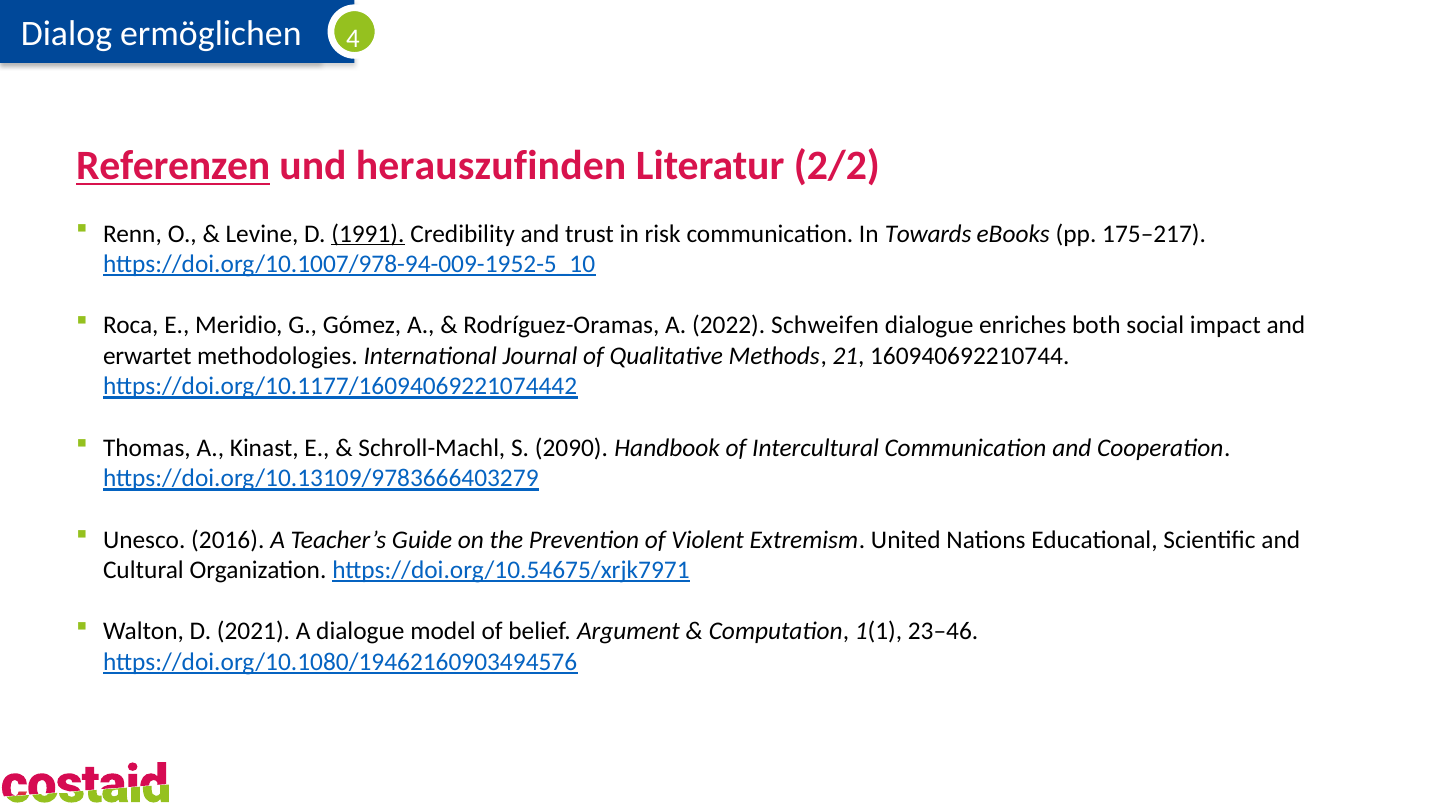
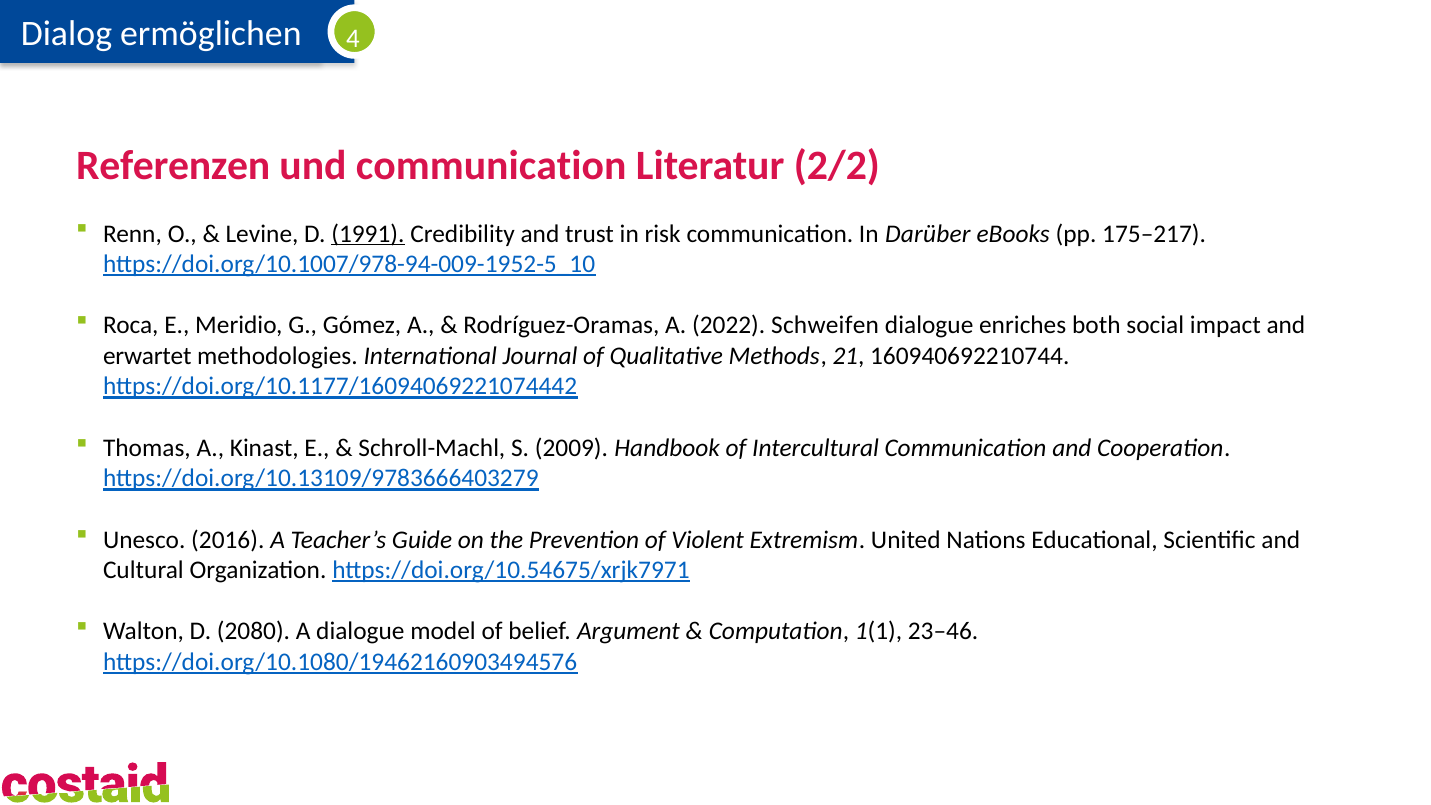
Referenzen underline: present -> none (173, 166)
und herauszufinden: herauszufinden -> communication (491, 166)
Towards: Towards -> Darüber (928, 234)
2090: 2090 -> 2009 (571, 448)
2021: 2021 -> 2080 (254, 632)
